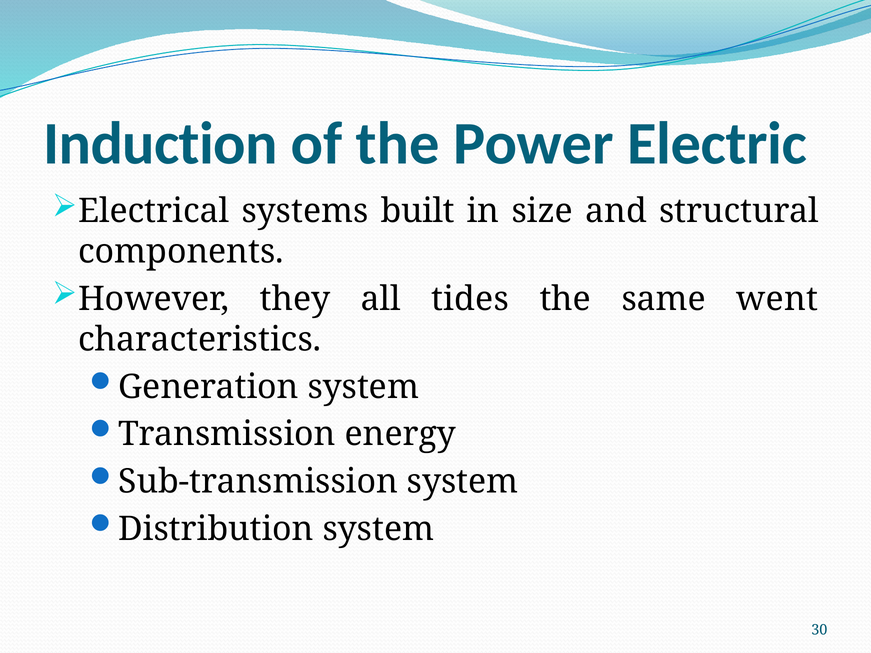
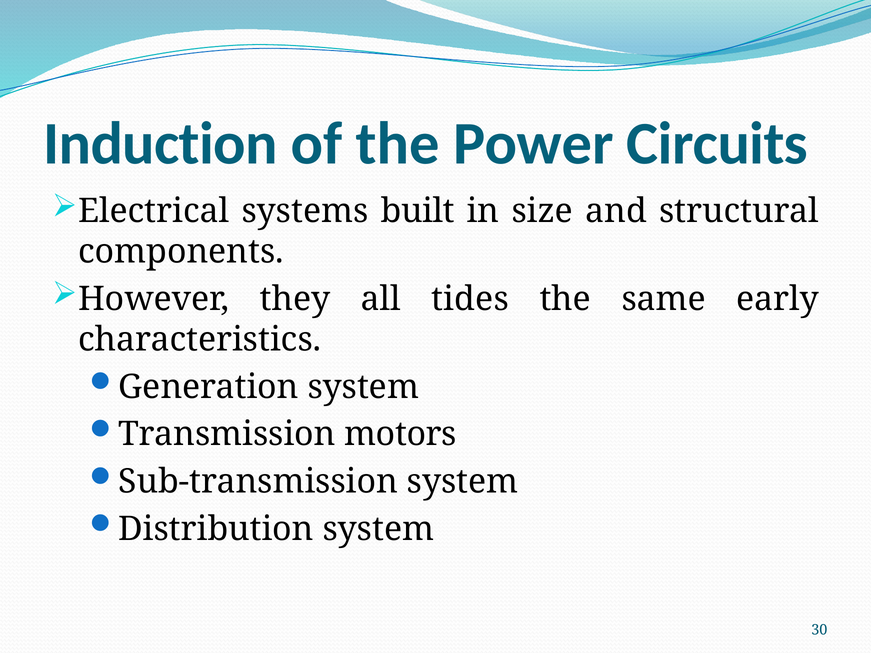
Electric: Electric -> Circuits (717, 144)
went: went -> early (777, 299)
energy: energy -> motors (400, 434)
